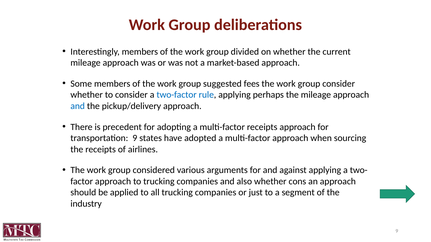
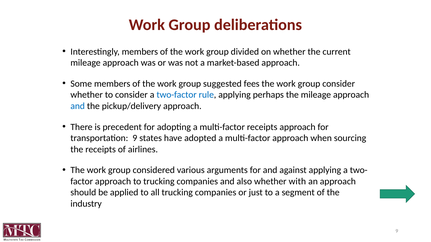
cons: cons -> with (297, 182)
